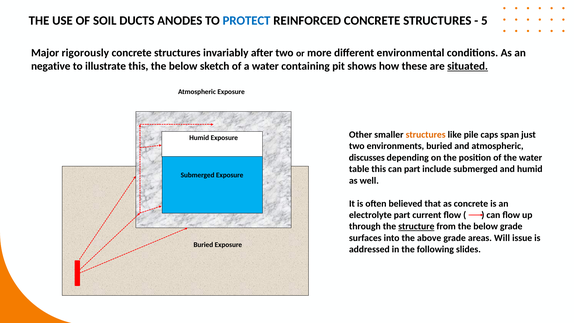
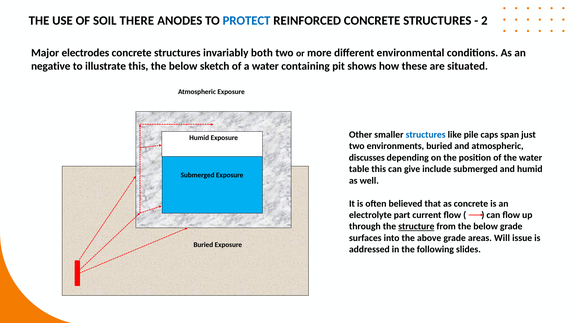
DUCTS: DUCTS -> THERE (137, 21)
5: 5 -> 2 (484, 21)
rigorously: rigorously -> electrodes (85, 53)
after: after -> both (262, 53)
situated underline: present -> none (468, 66)
structures colour: orange -> blue (426, 135)
can part: part -> give (412, 169)
